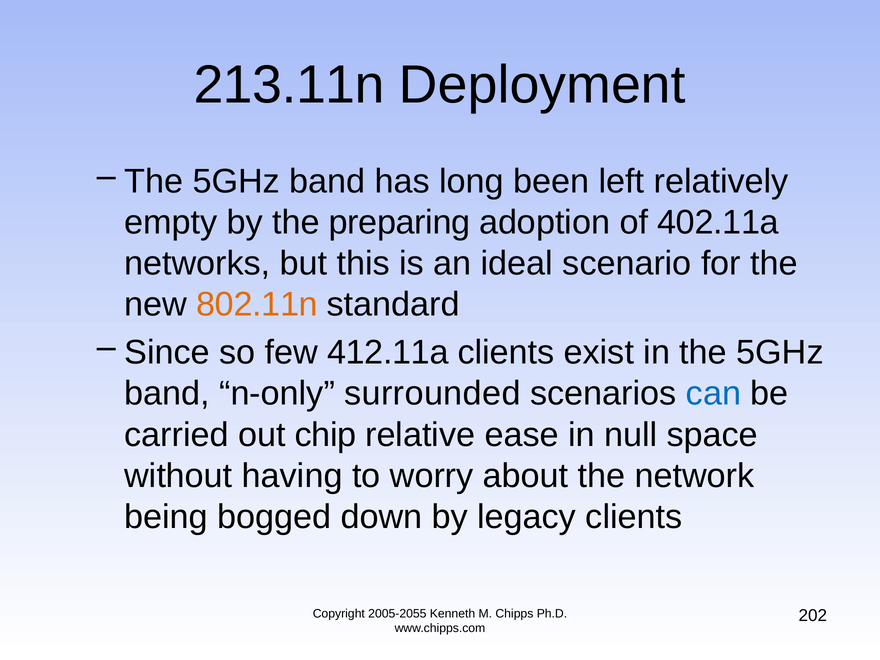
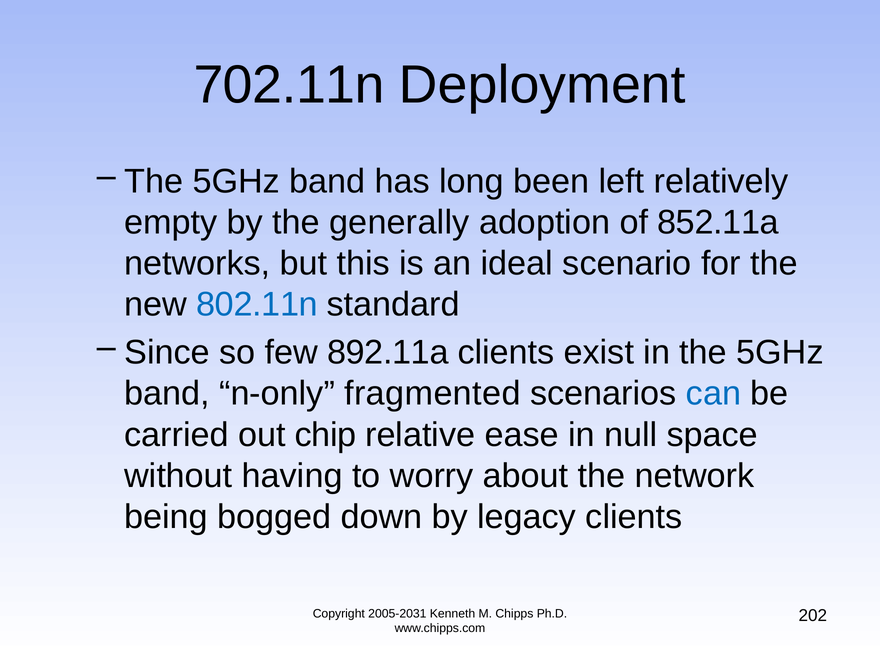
213.11n: 213.11n -> 702.11n (289, 85)
preparing: preparing -> generally (399, 222)
402.11a: 402.11a -> 852.11a (718, 222)
802.11n colour: orange -> blue (257, 305)
412.11a: 412.11a -> 892.11a (388, 353)
surrounded: surrounded -> fragmented (432, 394)
2005-2055: 2005-2055 -> 2005-2031 (397, 614)
